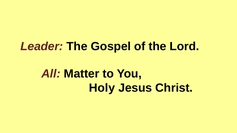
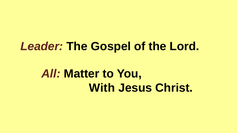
Holy: Holy -> With (102, 88)
